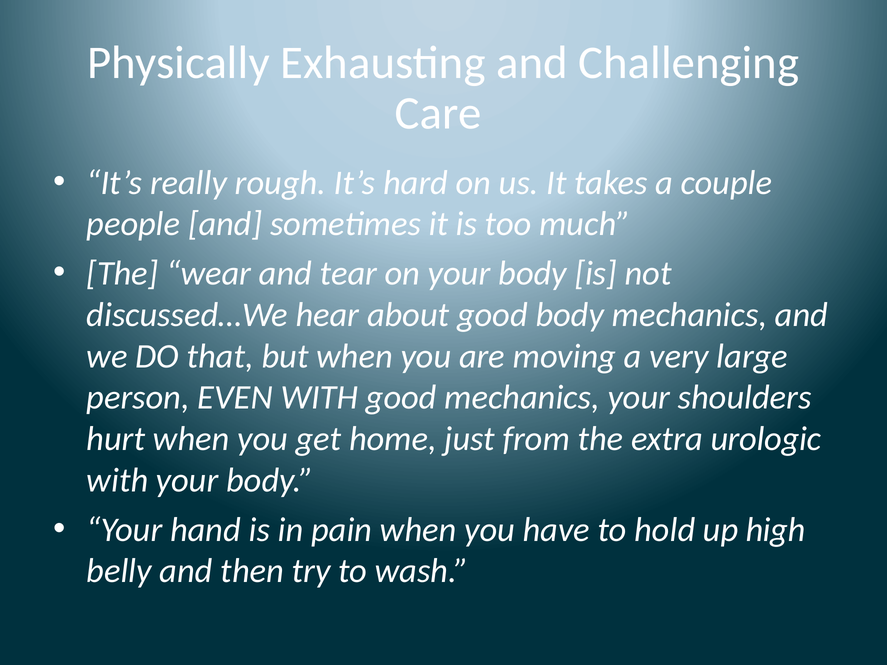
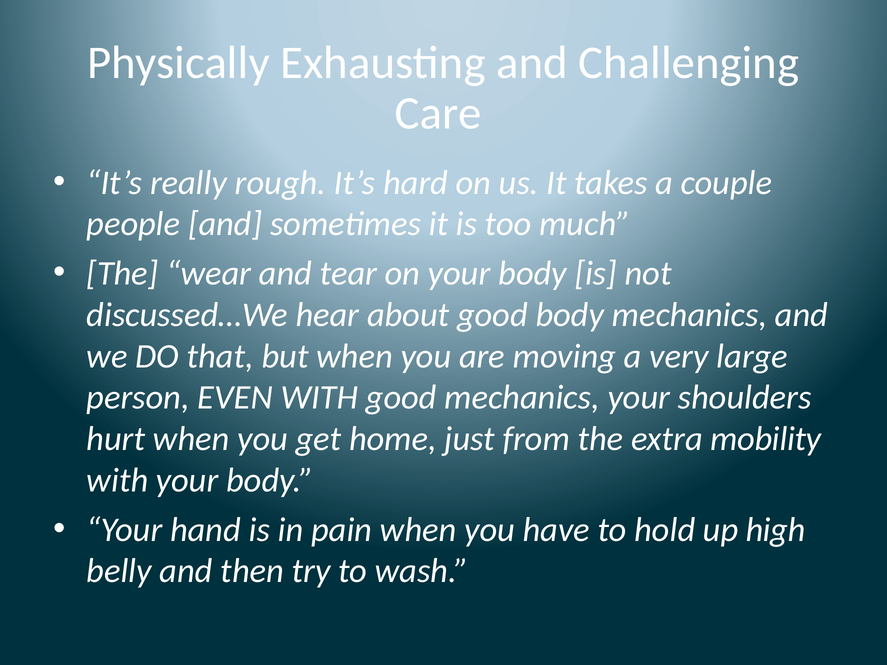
urologic: urologic -> mobility (766, 439)
